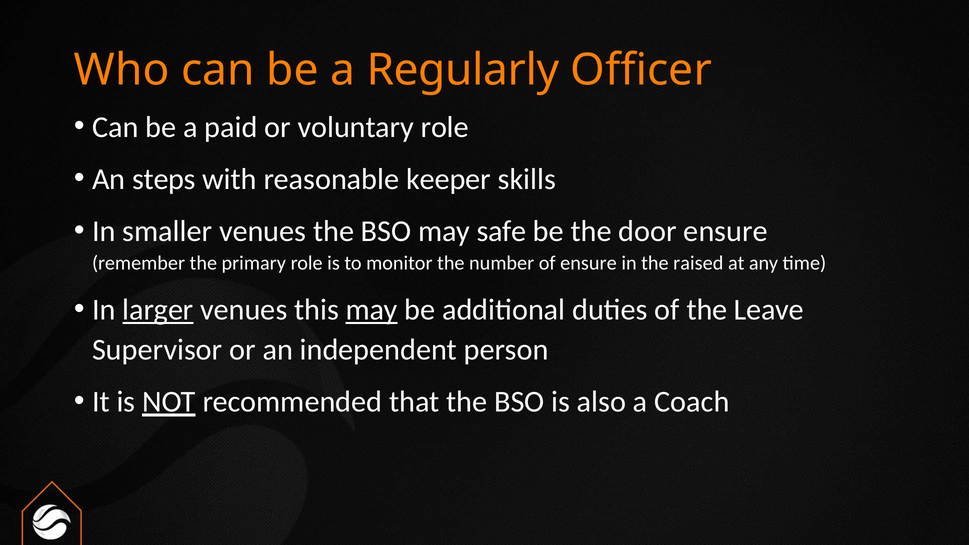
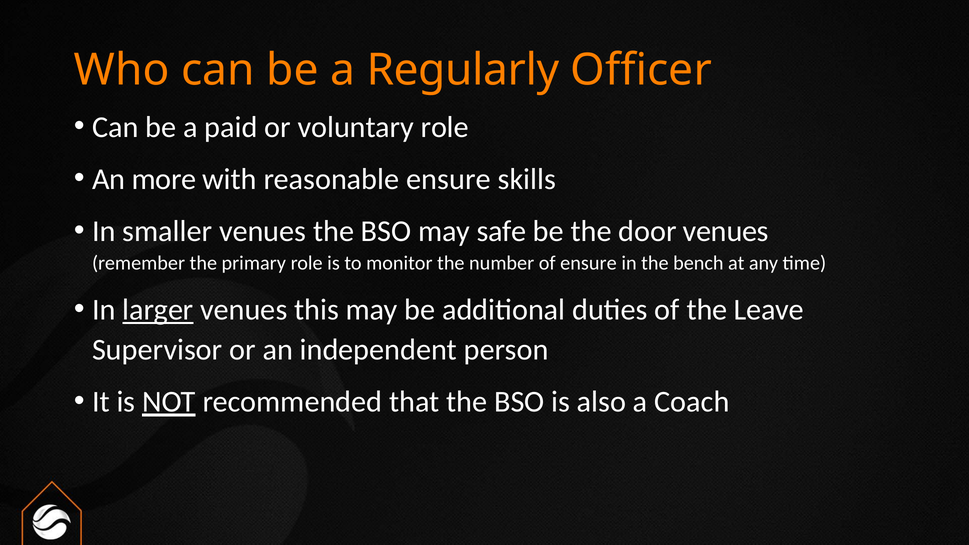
steps: steps -> more (164, 179)
reasonable keeper: keeper -> ensure (448, 179)
door ensure: ensure -> venues (726, 231)
raised: raised -> bench (698, 263)
may underline: present -> none (372, 310)
